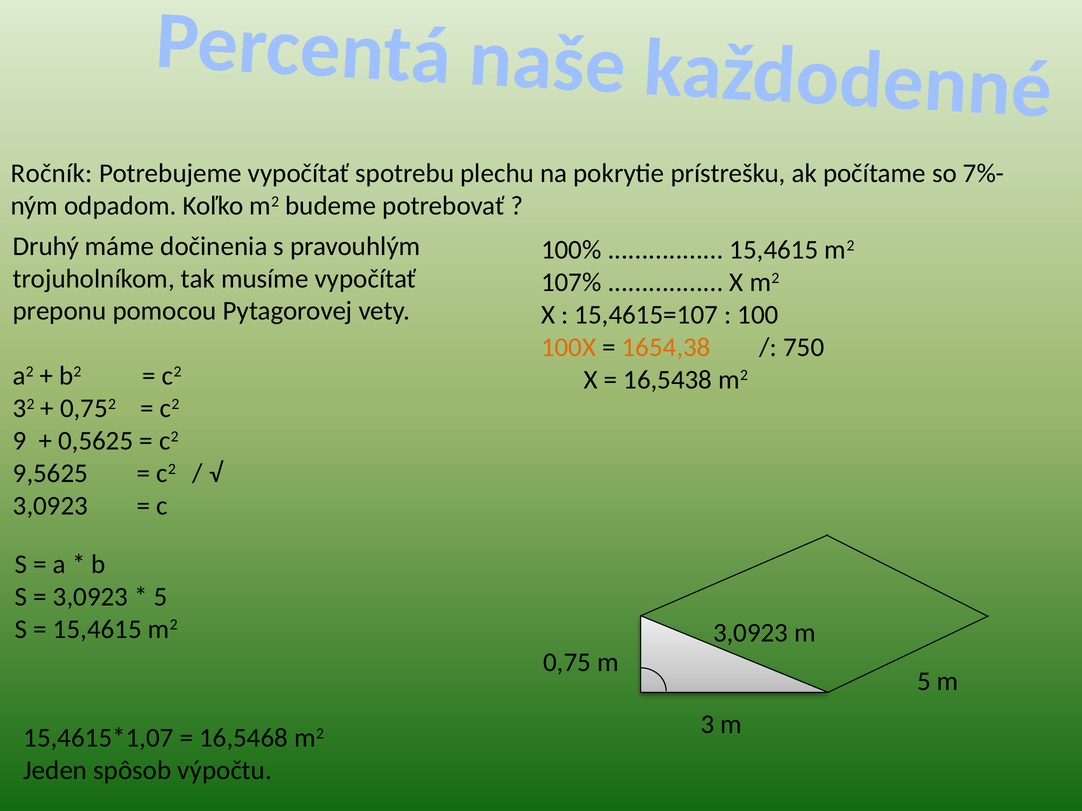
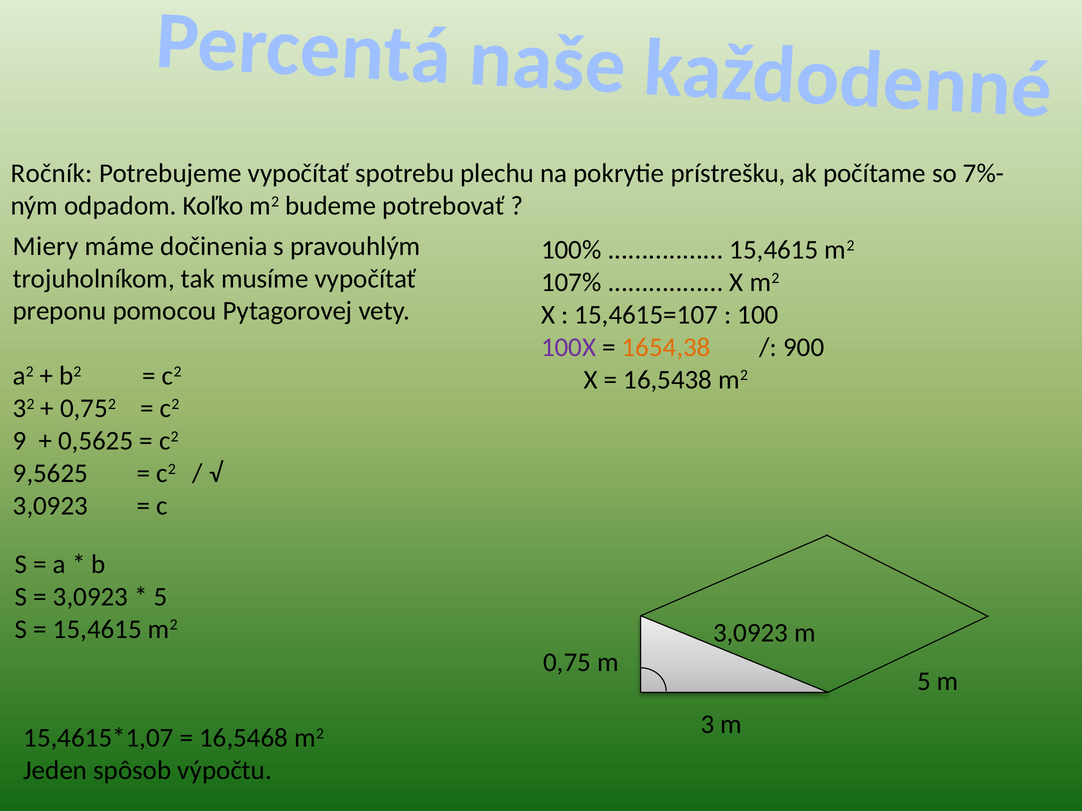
Druhý: Druhý -> Miery (46, 246)
100X colour: orange -> purple (569, 347)
750: 750 -> 900 (804, 347)
